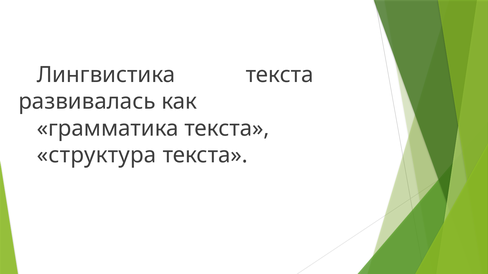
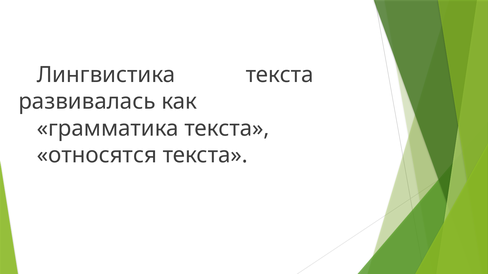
структура: структура -> относятся (97, 155)
